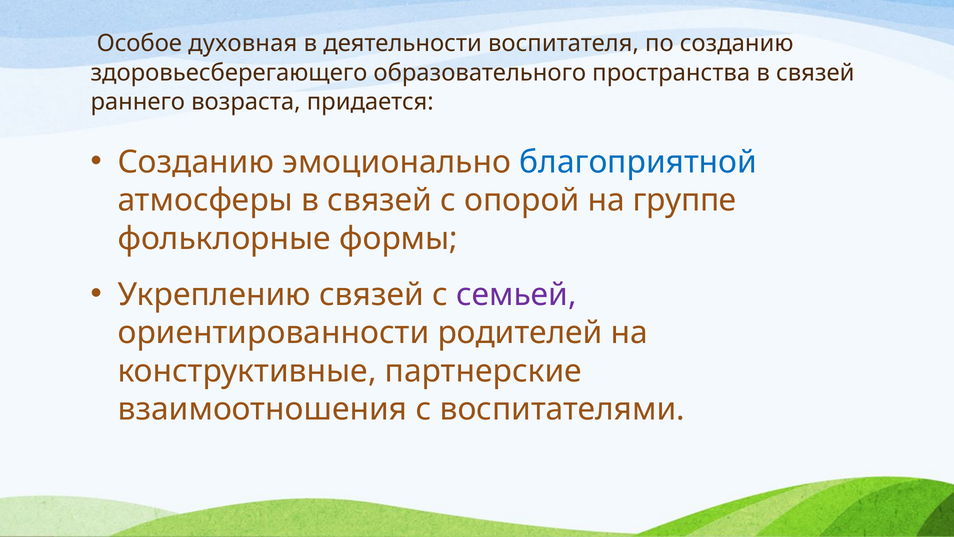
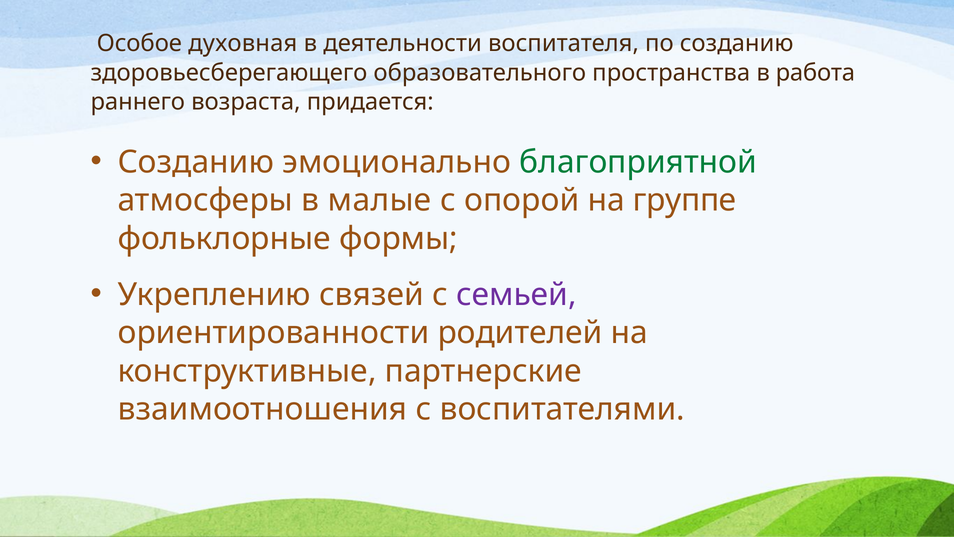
пространства в связей: связей -> работа (815, 73)
благоприятной colour: blue -> green (638, 162)
атмосферы в связей: связей -> малые (380, 200)
